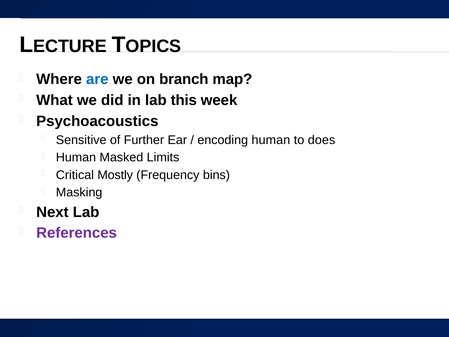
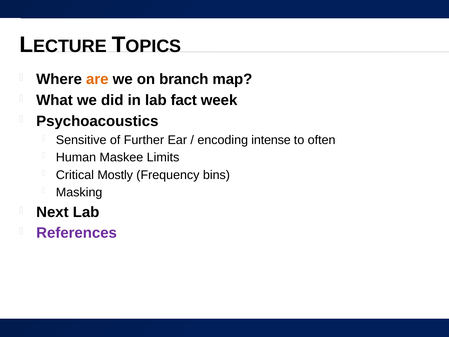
are colour: blue -> orange (97, 79)
this: this -> fact (184, 100)
encoding human: human -> intense (271, 140)
does: does -> often (322, 140)
Masked: Masked -> Maskee (121, 157)
